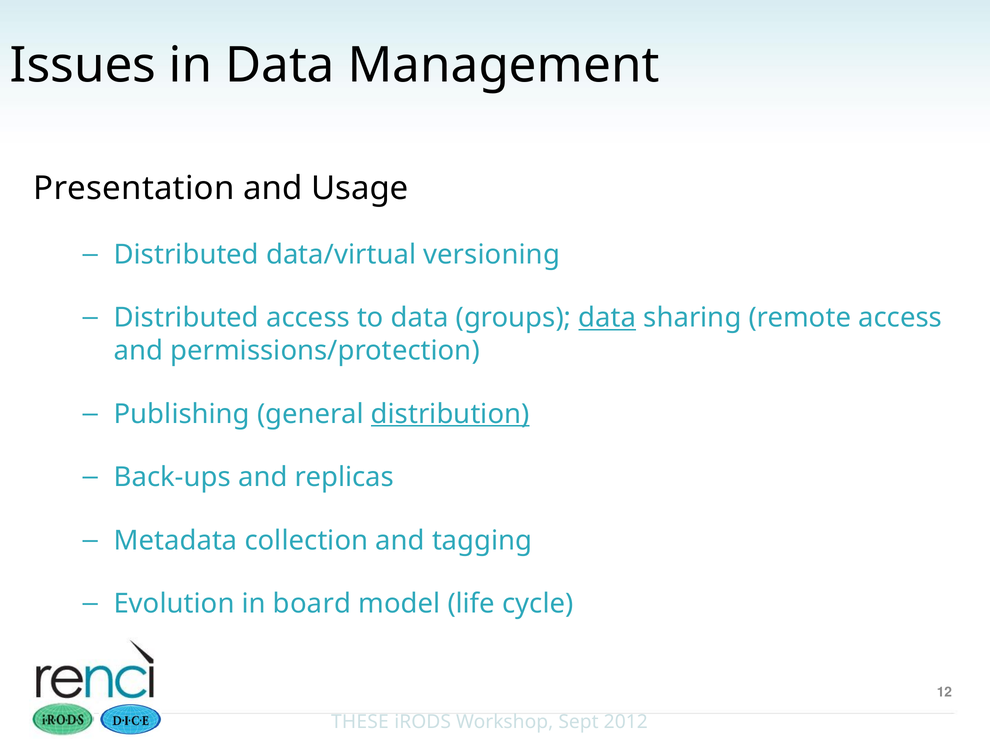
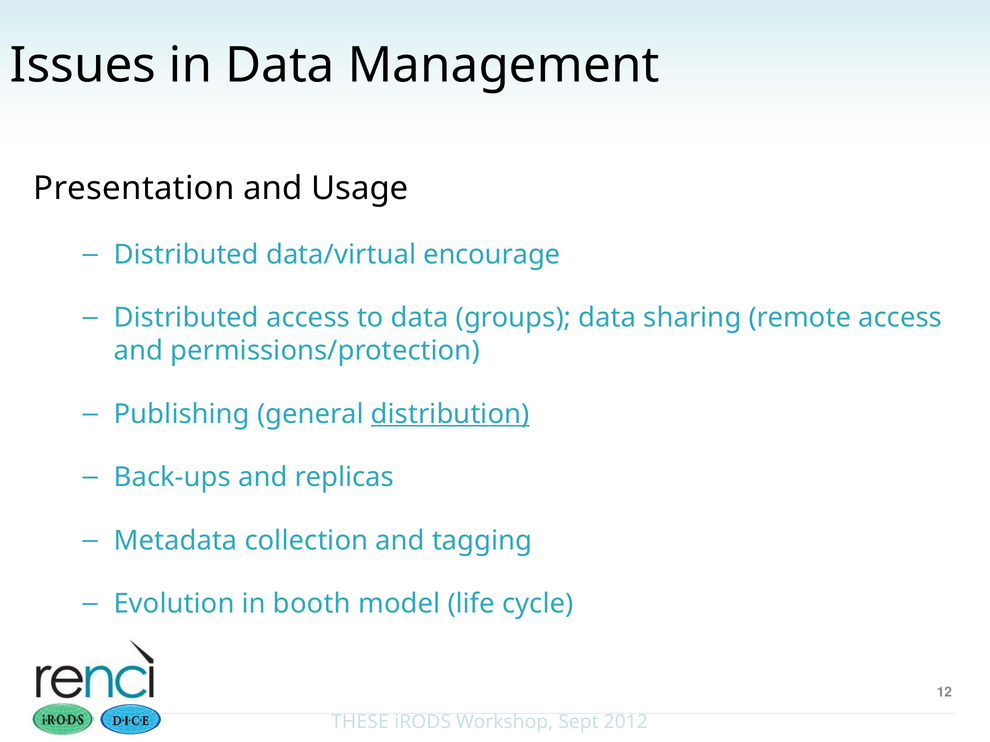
versioning: versioning -> encourage (492, 255)
data underline: present -> none (607, 318)
board: board -> booth (312, 604)
